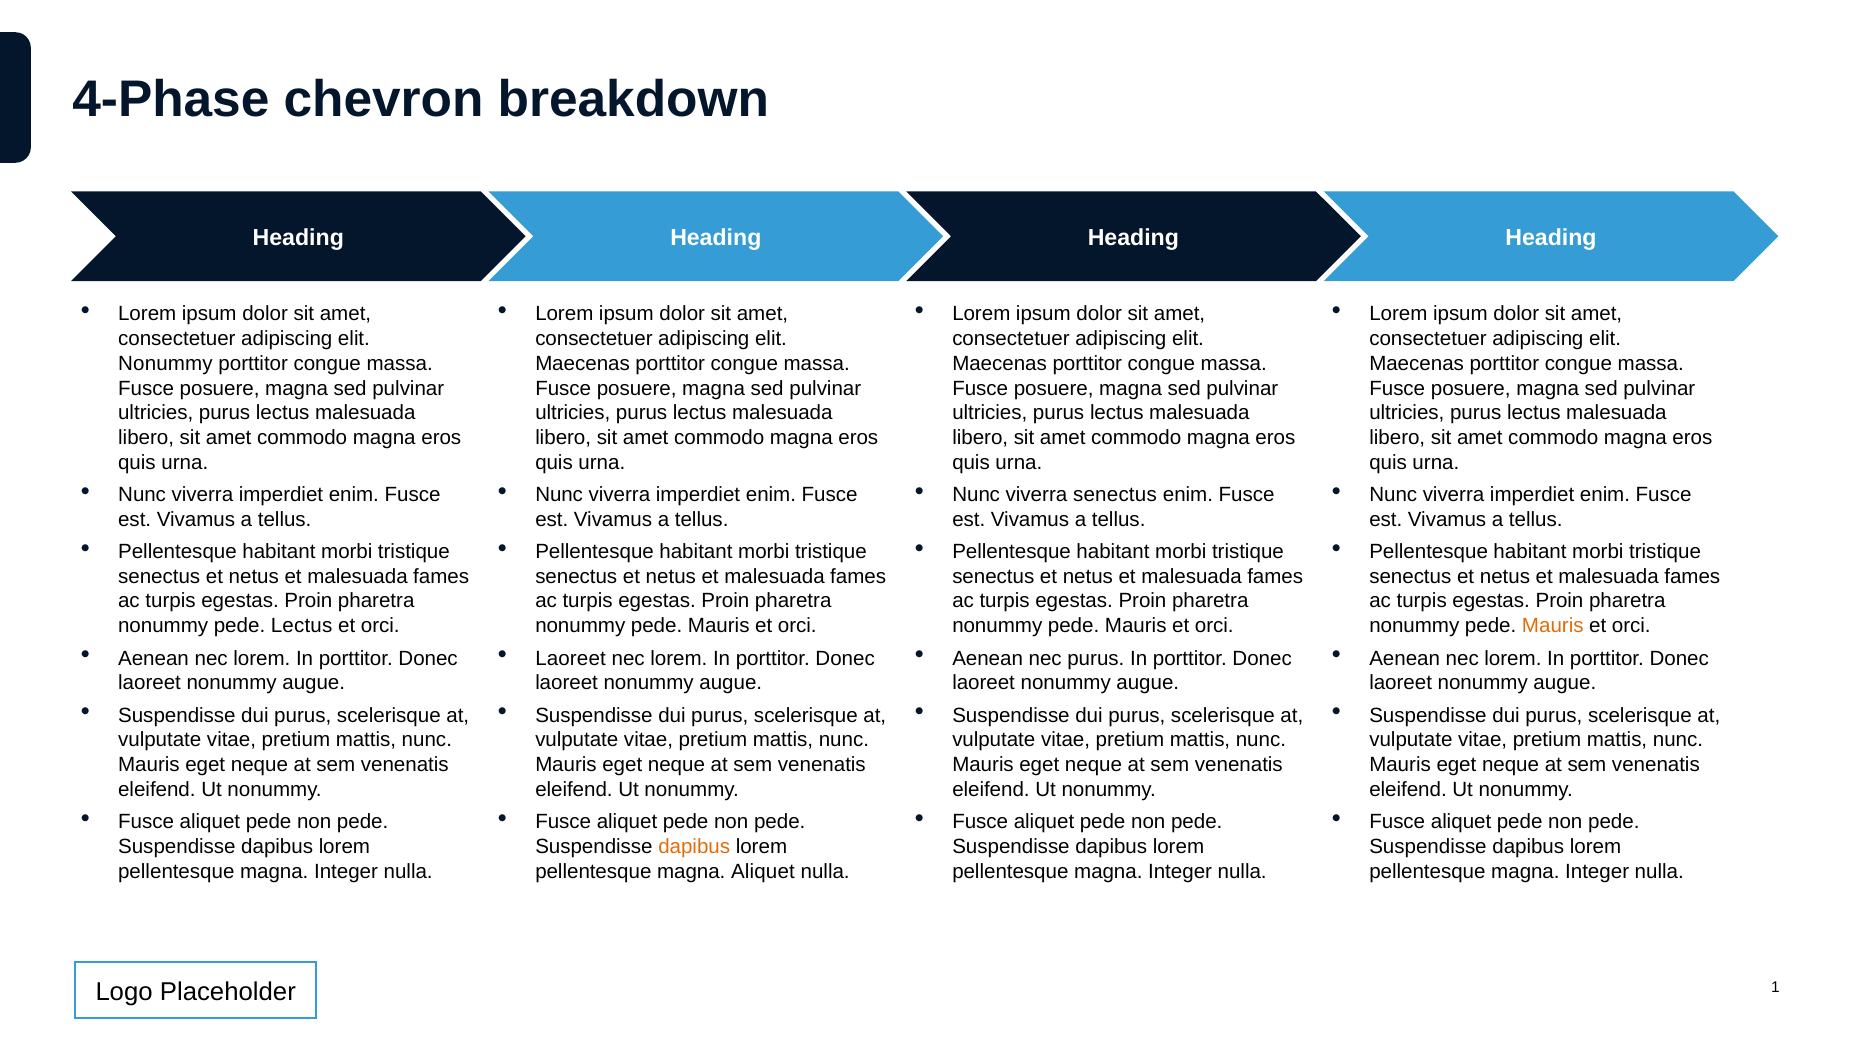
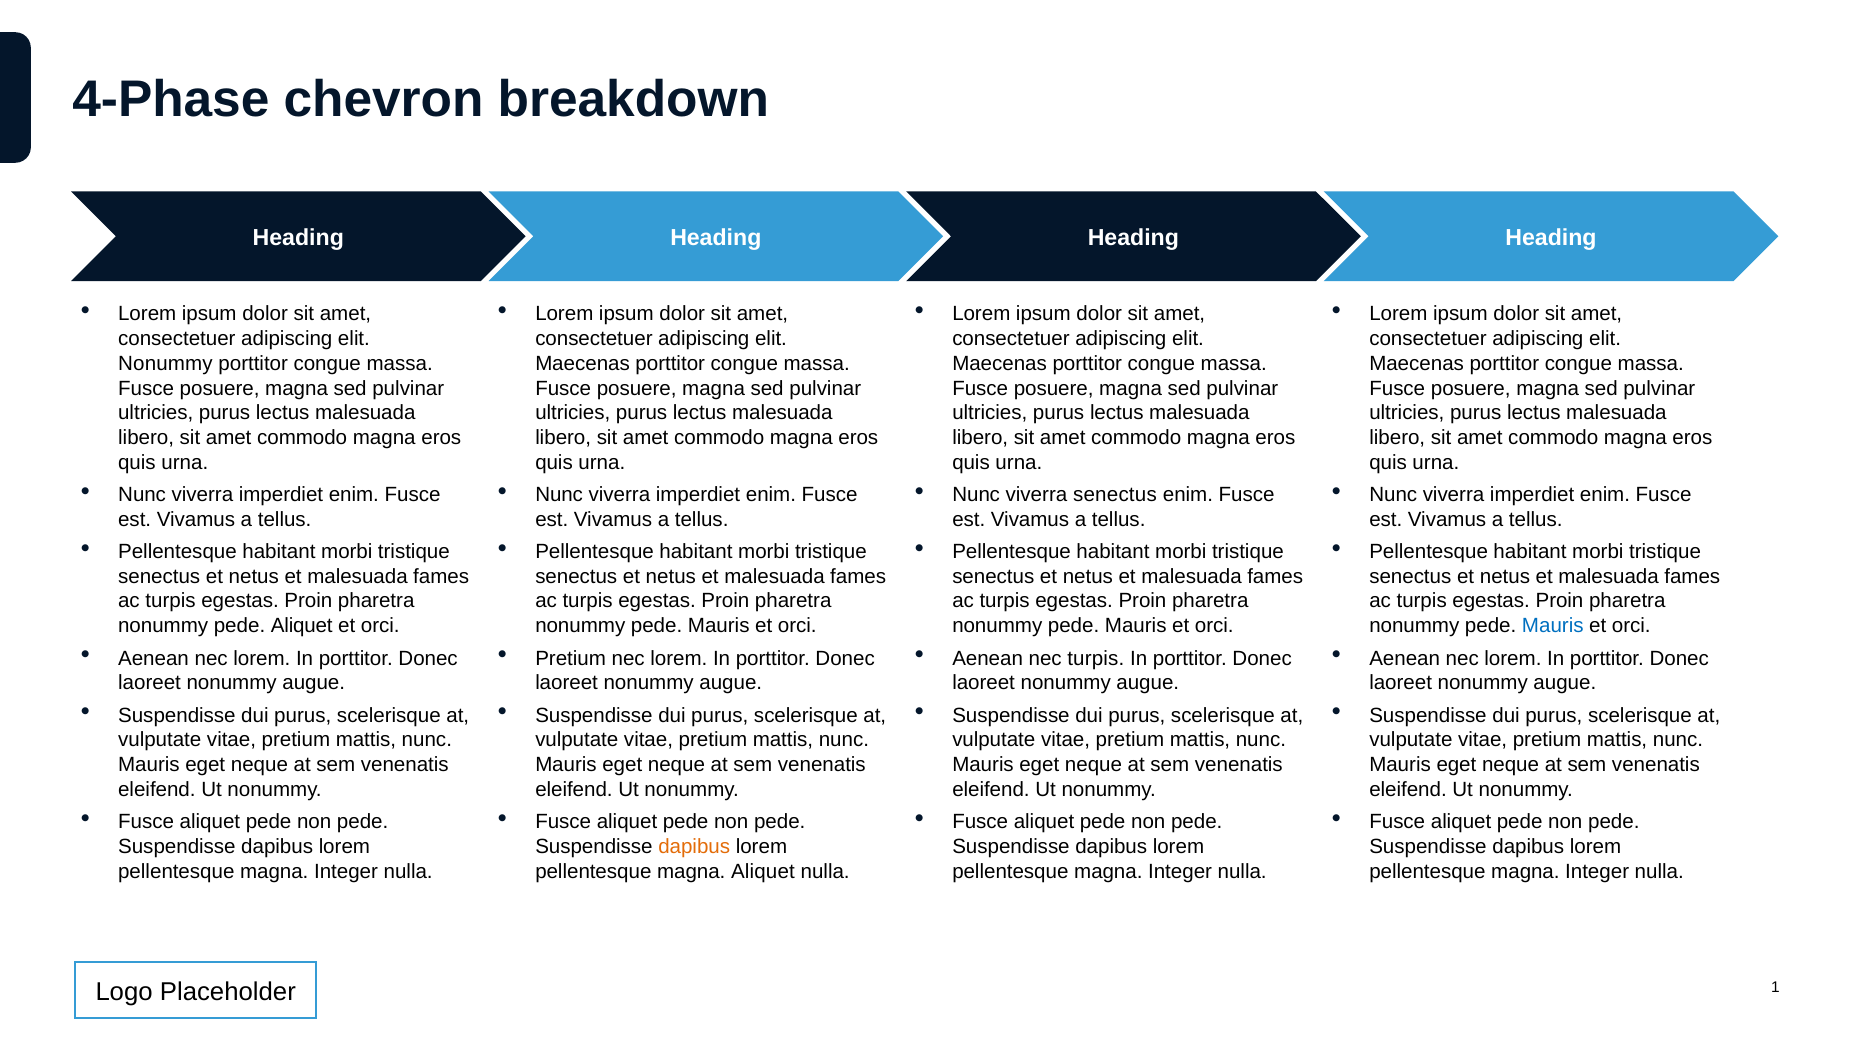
pede Lectus: Lectus -> Aliquet (302, 626)
Mauris colour: orange -> blue (1553, 626)
Laoreet: Laoreet -> Pretium (571, 658)
nec purus: purus -> turpis (1096, 658)
